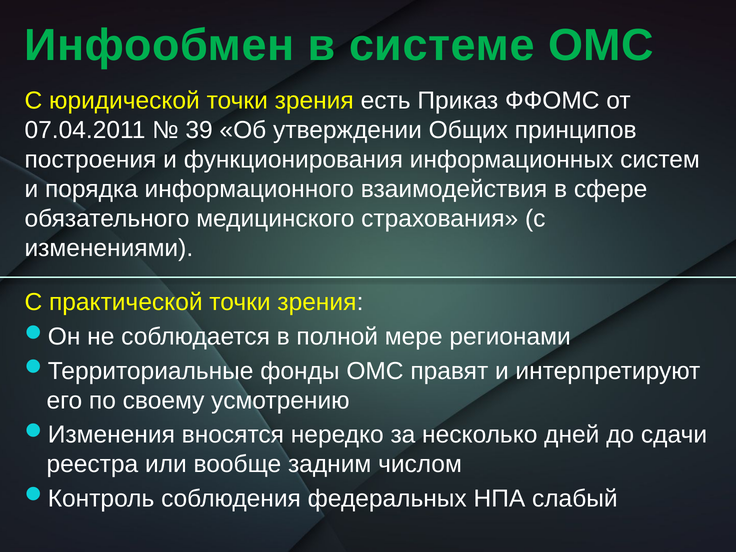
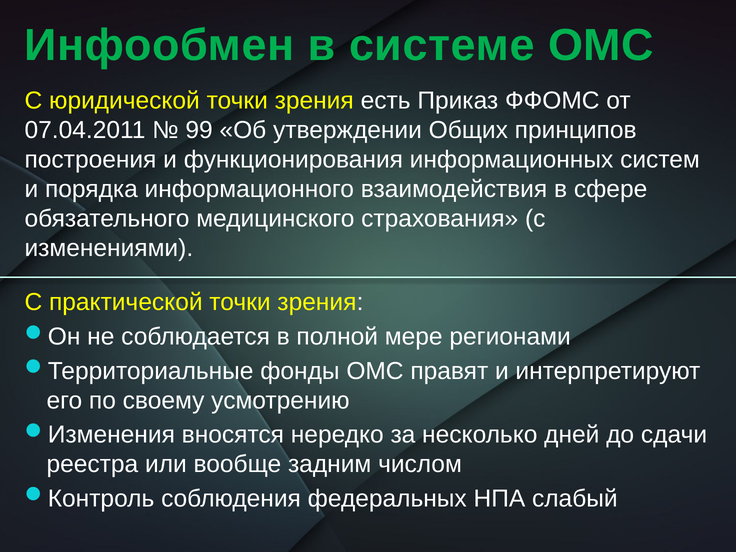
39: 39 -> 99 (199, 130)
